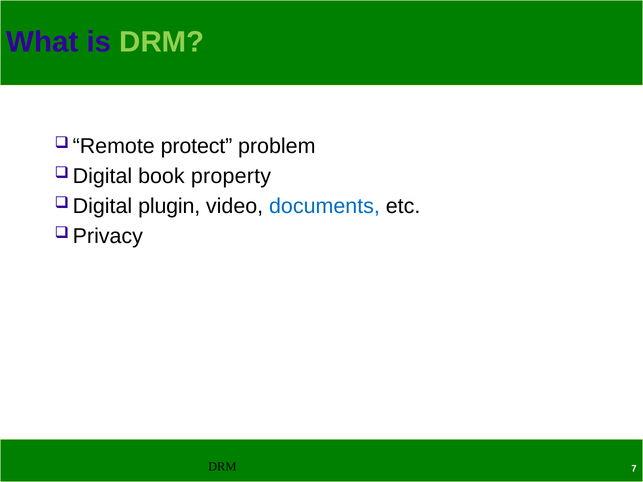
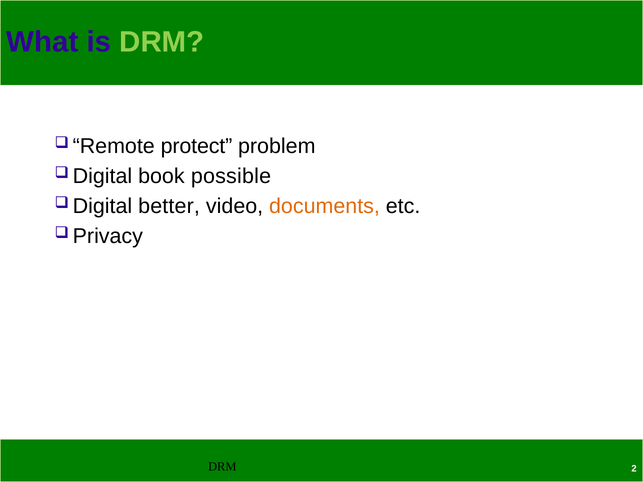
property: property -> possible (231, 176)
plugin: plugin -> better (169, 206)
documents colour: blue -> orange (324, 206)
7: 7 -> 2 (634, 469)
